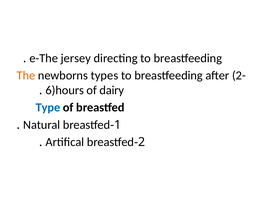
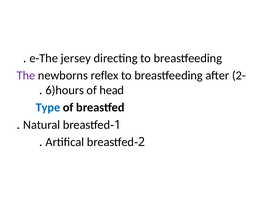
The colour: orange -> purple (26, 75)
types: types -> reflex (105, 75)
dairy: dairy -> head (112, 90)
